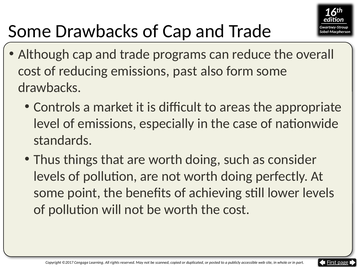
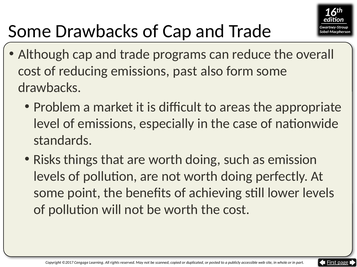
Controls: Controls -> Problem (57, 107)
Thus: Thus -> Risks (47, 160)
consider: consider -> emission (292, 160)
